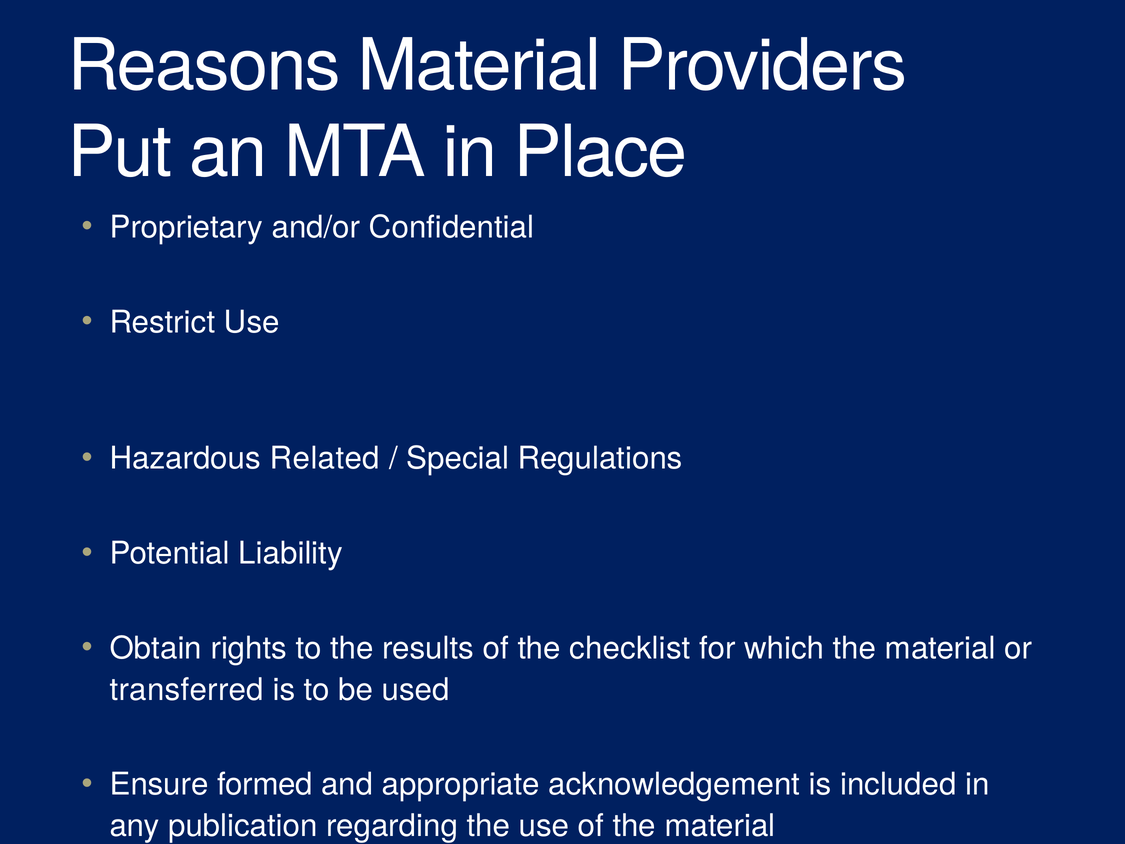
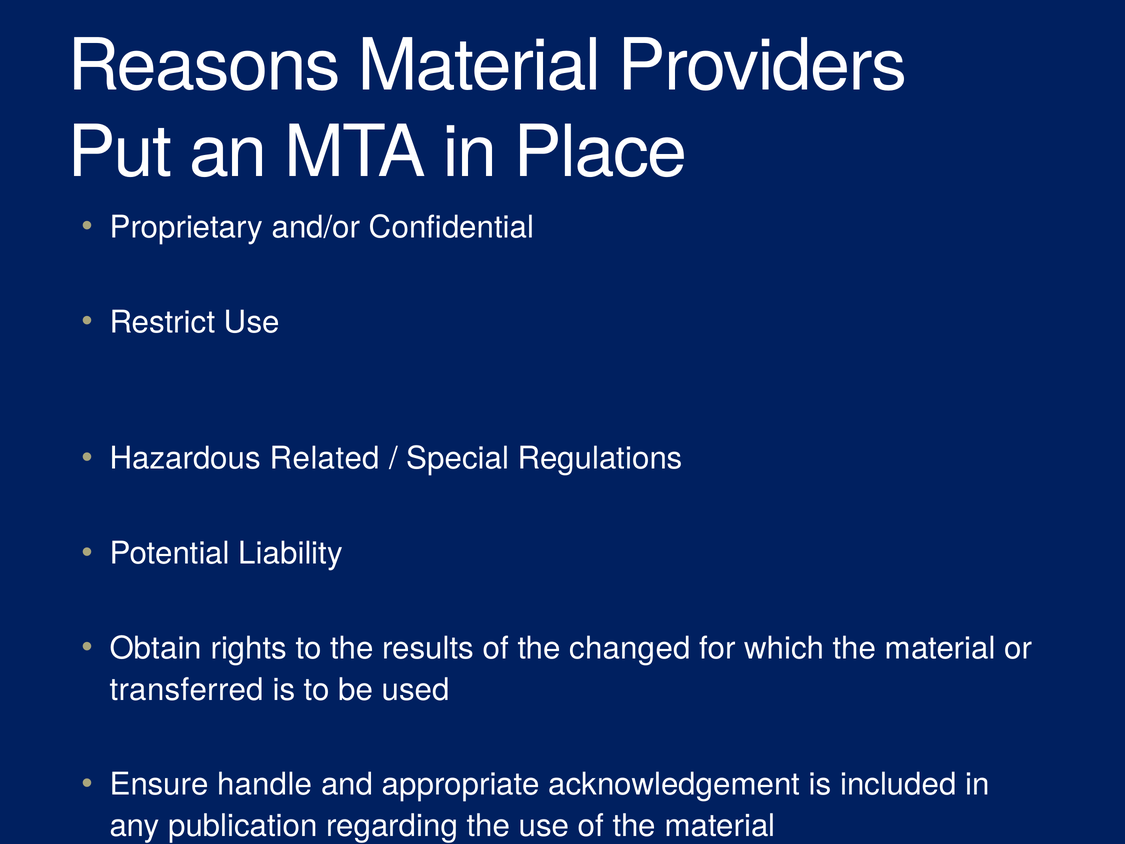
checklist: checklist -> changed (630, 648)
formed: formed -> handle (265, 784)
